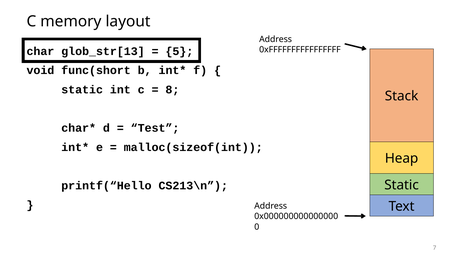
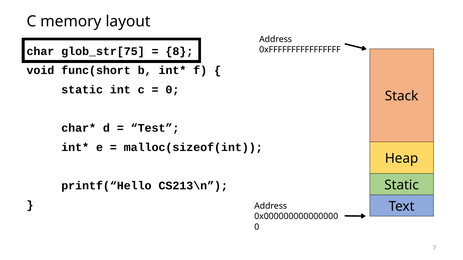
glob_str[13: glob_str[13 -> glob_str[75 (103, 51)
5: 5 -> 8 (179, 51)
8: 8 -> 0 (172, 90)
